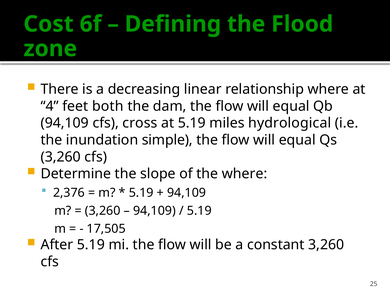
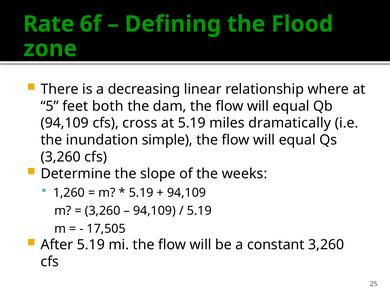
Cost: Cost -> Rate (49, 24)
4: 4 -> 5 (50, 106)
hydrological: hydrological -> dramatically (290, 123)
the where: where -> weeks (245, 173)
2,376: 2,376 -> 1,260 (69, 192)
